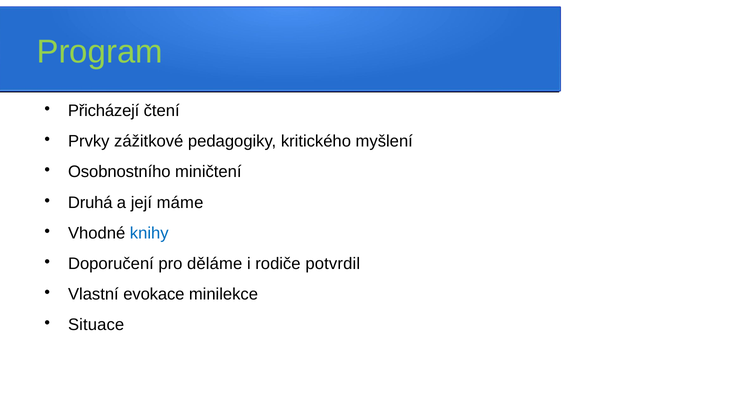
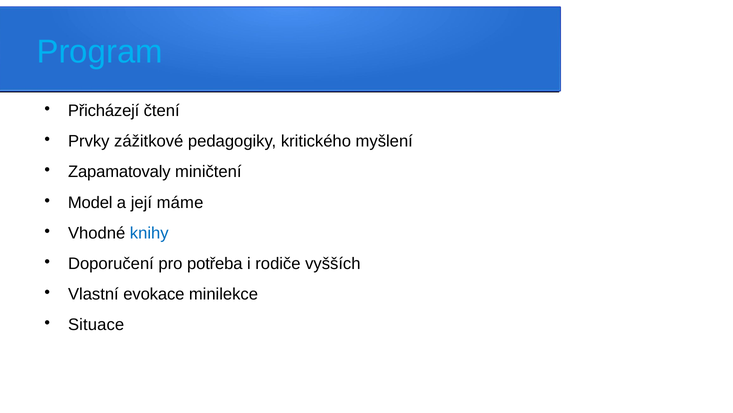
Program colour: light green -> light blue (100, 52)
Osobnostního: Osobnostního -> Zapamatovaly (119, 172)
Druhá: Druhá -> Model (90, 202)
děláme: děláme -> potřeba (215, 263)
potvrdil: potvrdil -> vyšších (333, 263)
